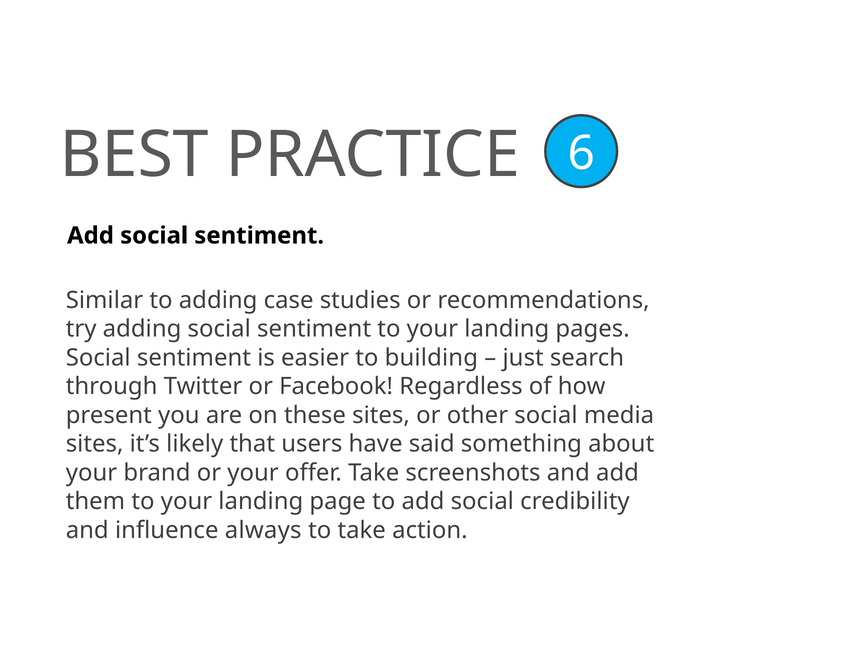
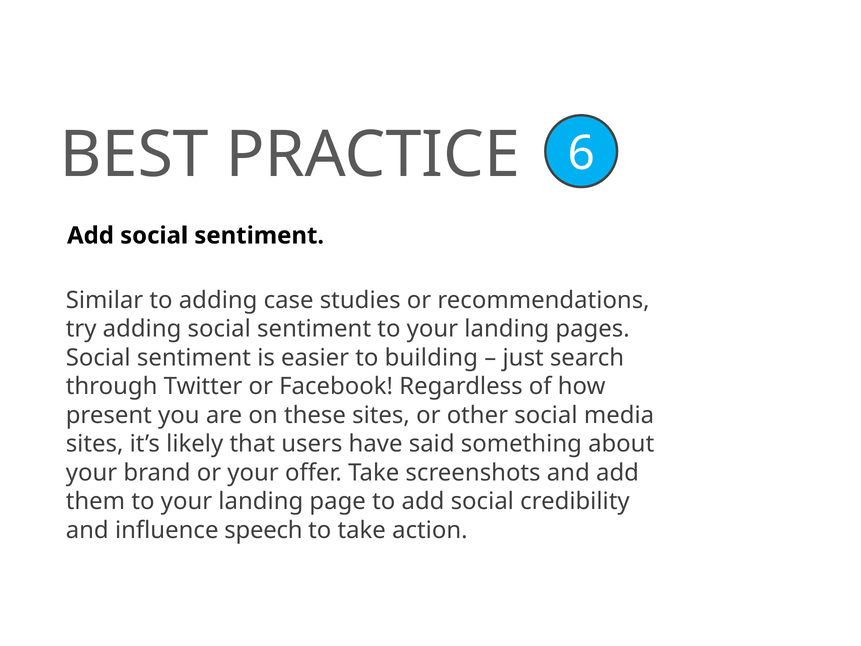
always: always -> speech (263, 530)
